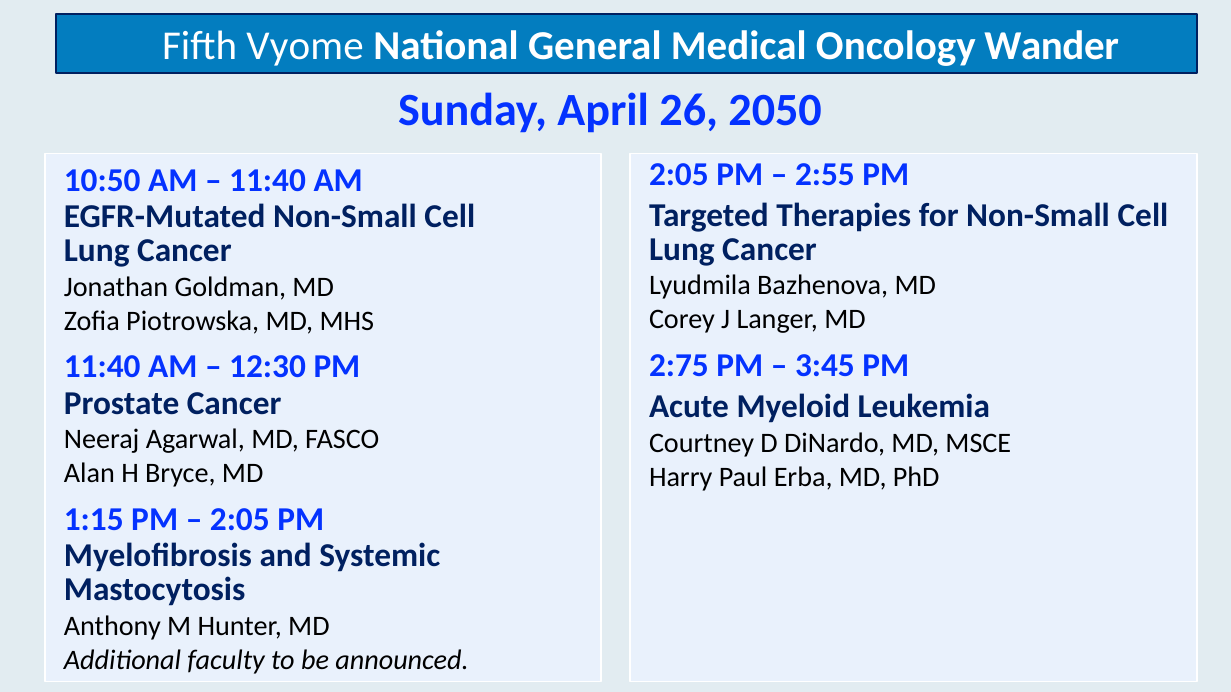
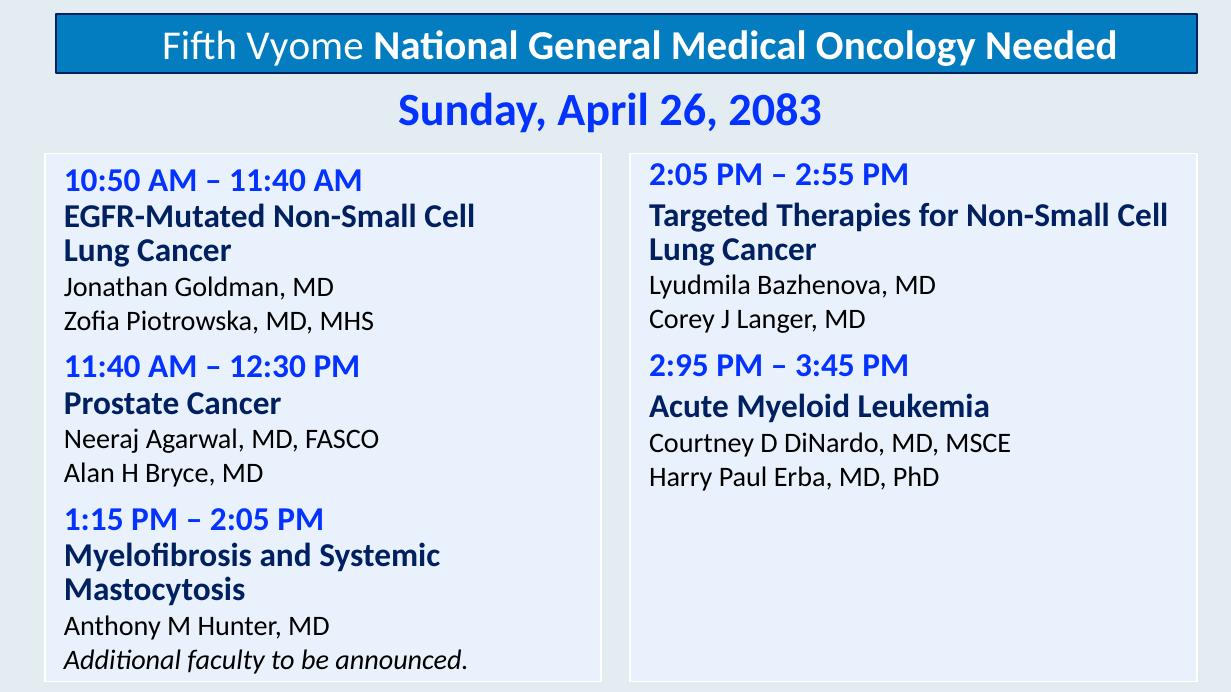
Wander: Wander -> Needed (1051, 46)
2050: 2050 -> 2083 (775, 111)
2:75: 2:75 -> 2:95 (679, 366)
